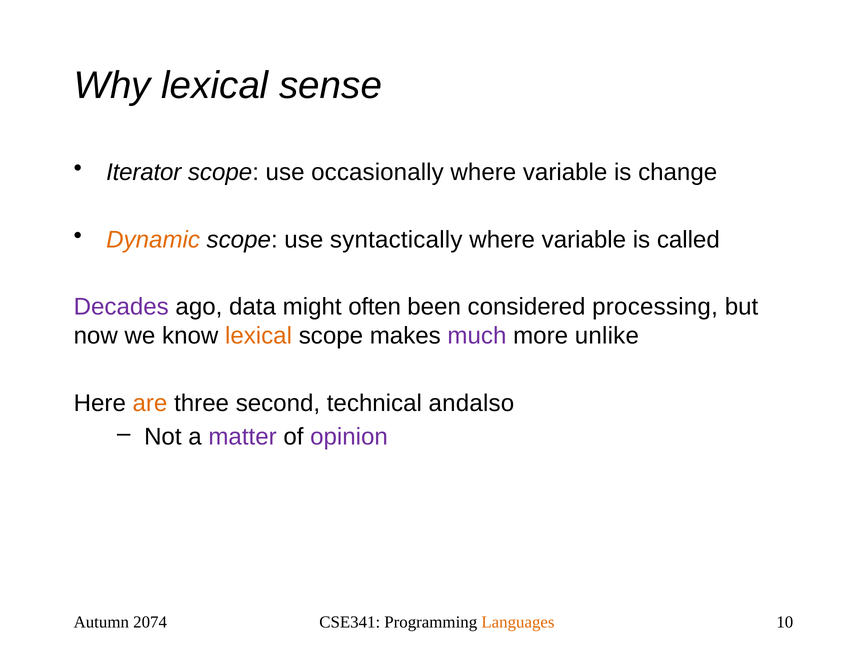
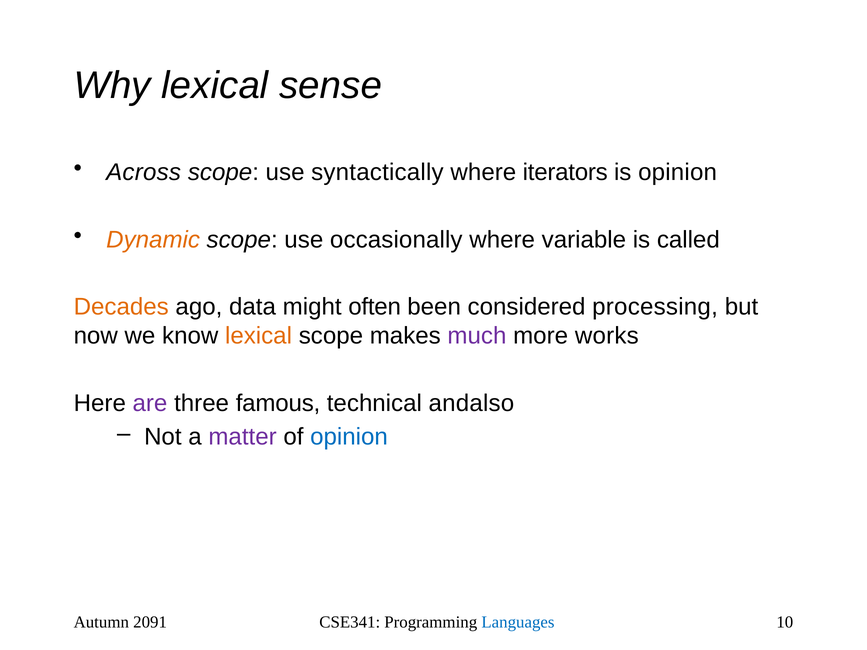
Iterator: Iterator -> Across (144, 172)
occasionally: occasionally -> syntactically (377, 172)
variable: variable -> iterators (565, 172)
is change: change -> opinion (678, 172)
syntactically: syntactically -> occasionally (396, 240)
Decades colour: purple -> orange (121, 307)
unlike: unlike -> works (607, 336)
are colour: orange -> purple (150, 403)
second: second -> famous (278, 403)
opinion colour: purple -> blue (349, 437)
2074: 2074 -> 2091 (150, 623)
Languages colour: orange -> blue (518, 623)
